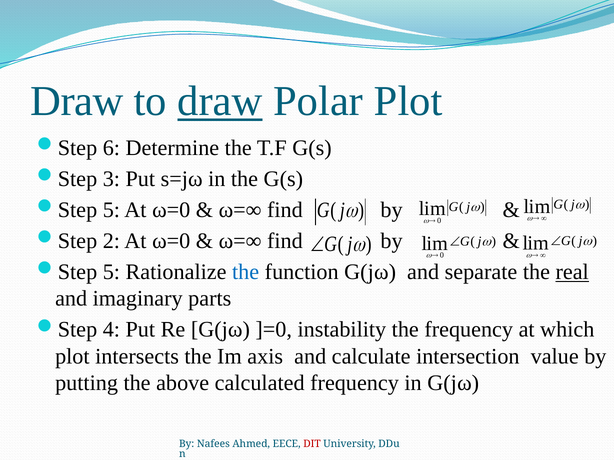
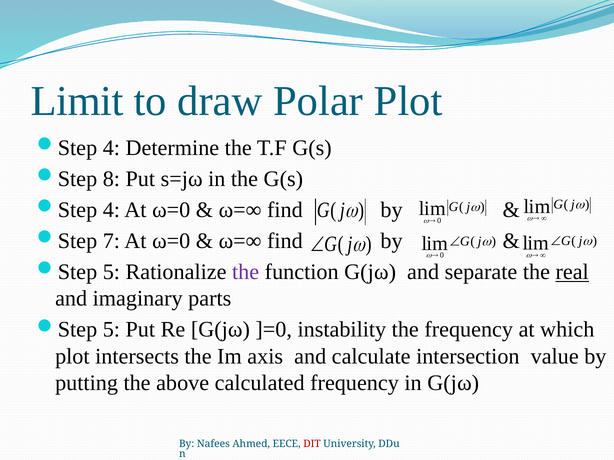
Draw: Draw -> Limit (77, 101)
draw underline: present -> none (220, 101)
6: 6 -> 4 (111, 148)
3: 3 -> 8 (111, 179)
5: 5 -> 4 (111, 210)
2: 2 -> 7 (111, 241)
the colour: blue -> purple (246, 272)
4: 4 -> 5 (111, 330)
